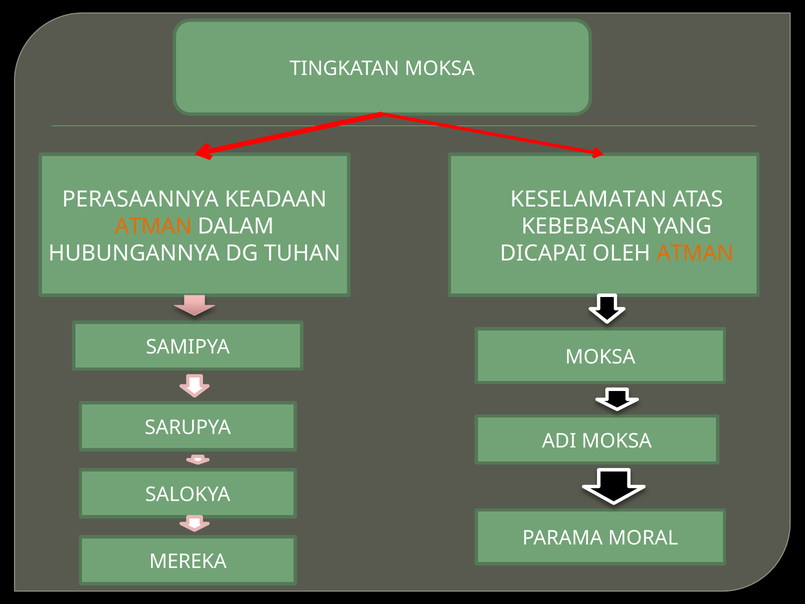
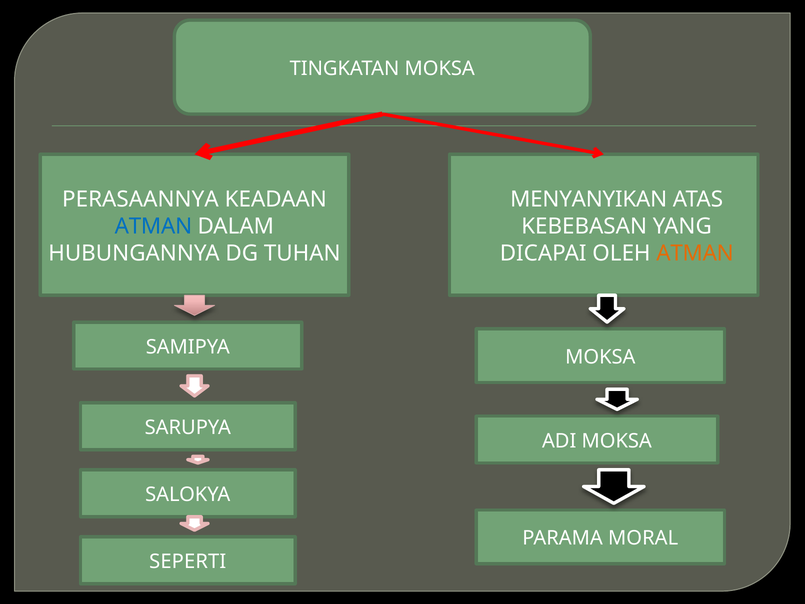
KESELAMATAN: KESELAMATAN -> MENYANYIKAN (589, 199)
ATMAN colour: orange -> blue (153, 226)
MEREKA: MEREKA -> SEPERTI (188, 562)
